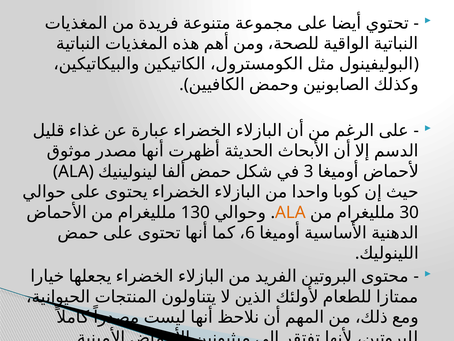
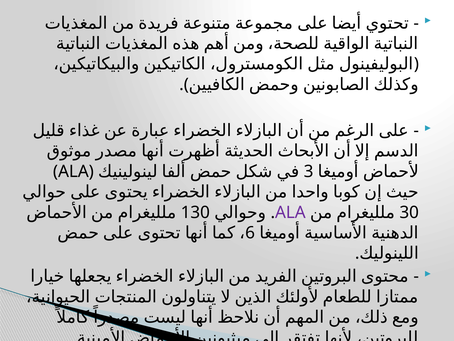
ALA colour: orange -> purple (290, 212)
